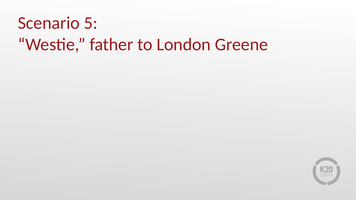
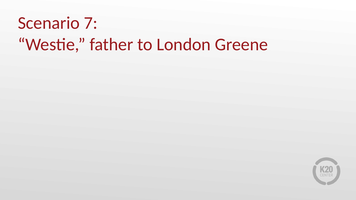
5: 5 -> 7 (91, 23)
